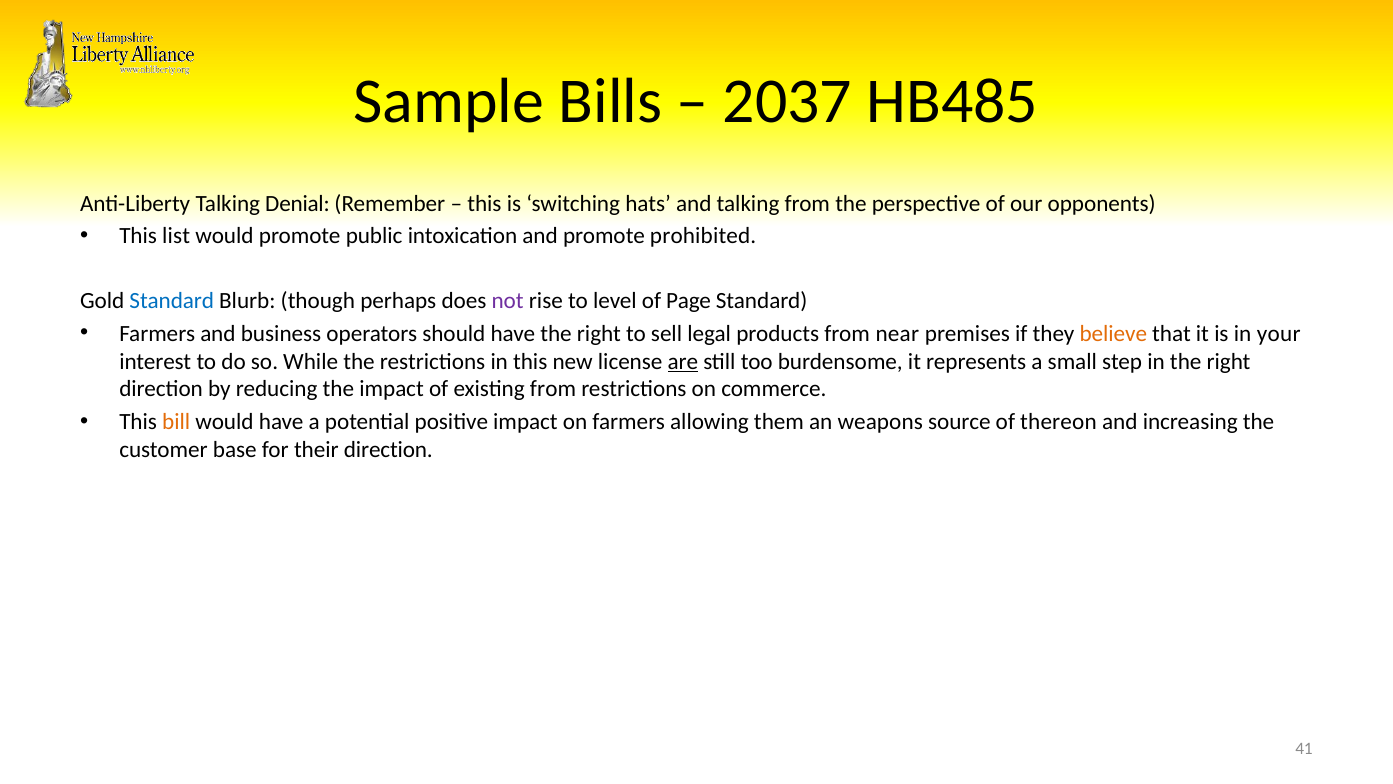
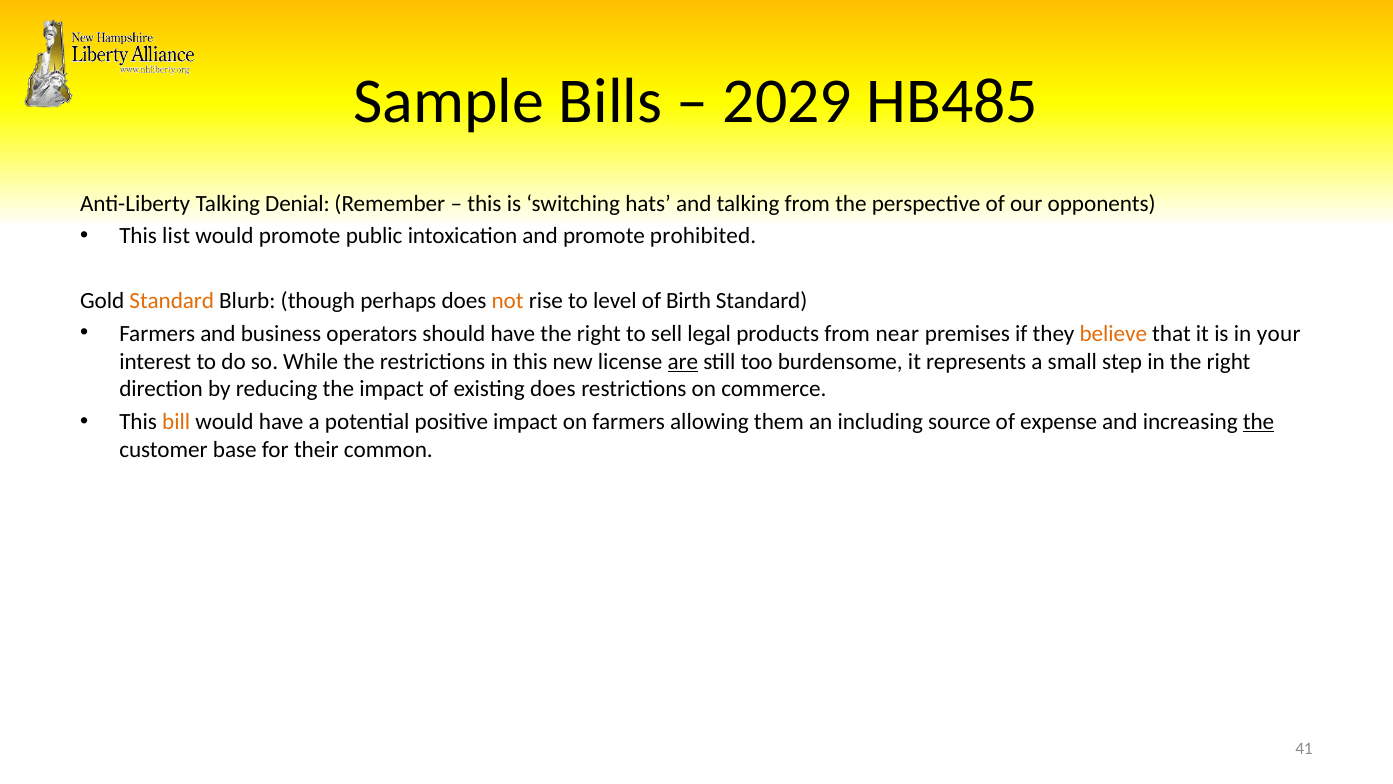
2037: 2037 -> 2029 (787, 101)
Standard colour: blue -> orange (172, 301)
not colour: purple -> orange (508, 301)
Page: Page -> Birth (689, 301)
existing from: from -> does (553, 389)
weapons: weapons -> including (880, 421)
thereon: thereon -> expense (1059, 421)
the underline: none -> present (1259, 421)
their direction: direction -> common (388, 449)
